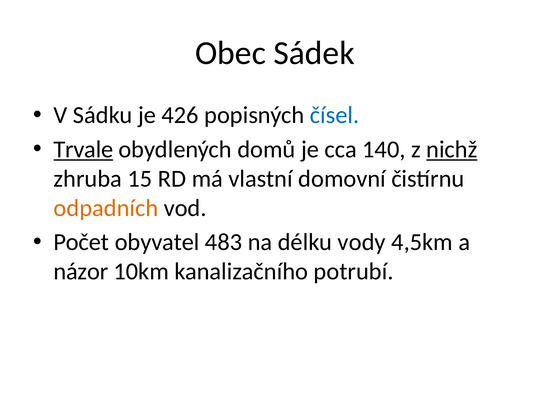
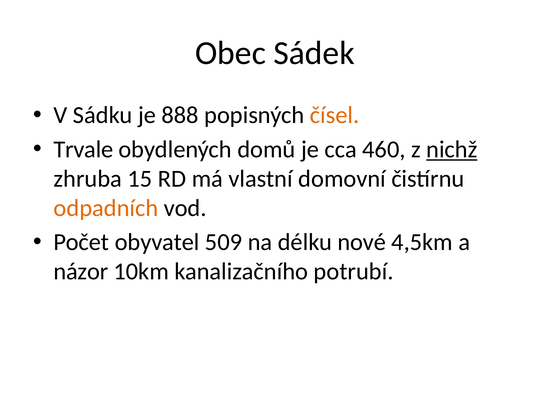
426: 426 -> 888 (180, 115)
čísel colour: blue -> orange (335, 115)
Trvale underline: present -> none (83, 150)
140: 140 -> 460 (384, 150)
483: 483 -> 509 (224, 243)
vody: vody -> nové (362, 243)
